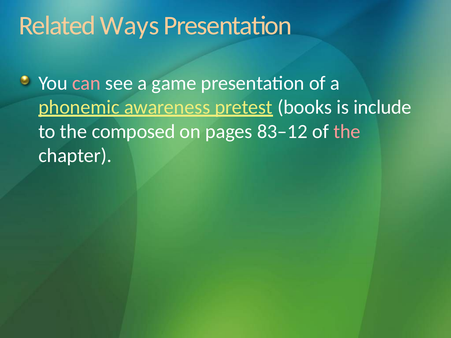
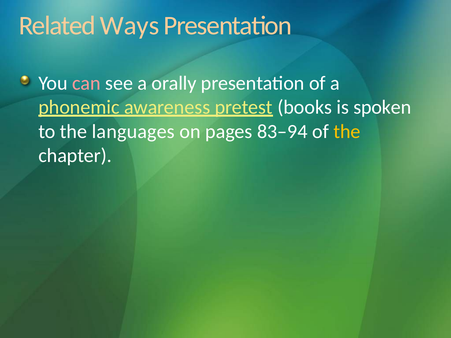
game: game -> orally (174, 83)
include: include -> spoken (382, 107)
composed: composed -> languages (133, 132)
83–12: 83–12 -> 83–94 (282, 132)
the colour: pink -> yellow (347, 132)
